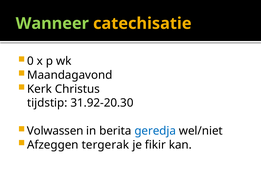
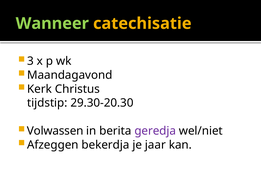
0: 0 -> 3 (30, 61)
31.92-20.30: 31.92-20.30 -> 29.30-20.30 (102, 103)
geredja colour: blue -> purple (155, 131)
tergerak: tergerak -> bekerdja (105, 145)
fikir: fikir -> jaar (155, 145)
